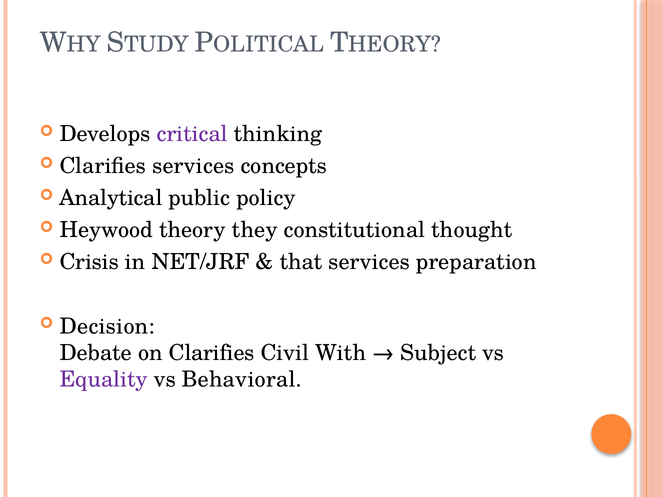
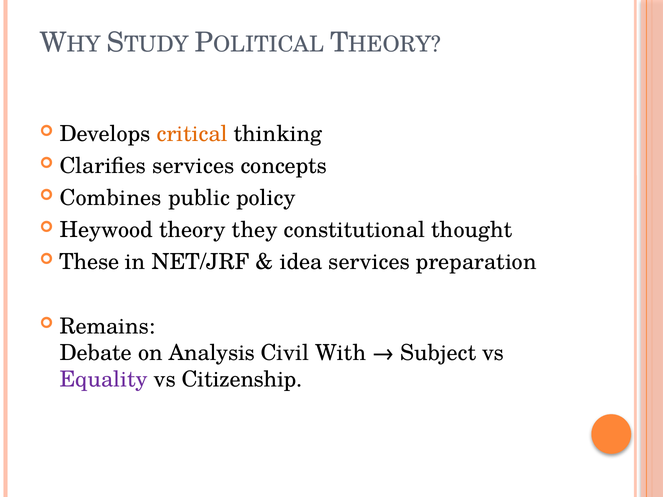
critical colour: purple -> orange (192, 134)
Analytical: Analytical -> Combines (111, 198)
Crisis: Crisis -> These (89, 262)
that: that -> idea (301, 262)
Decision: Decision -> Remains (107, 326)
on Clarifies: Clarifies -> Analysis (212, 353)
Behavioral: Behavioral -> Citizenship (242, 379)
